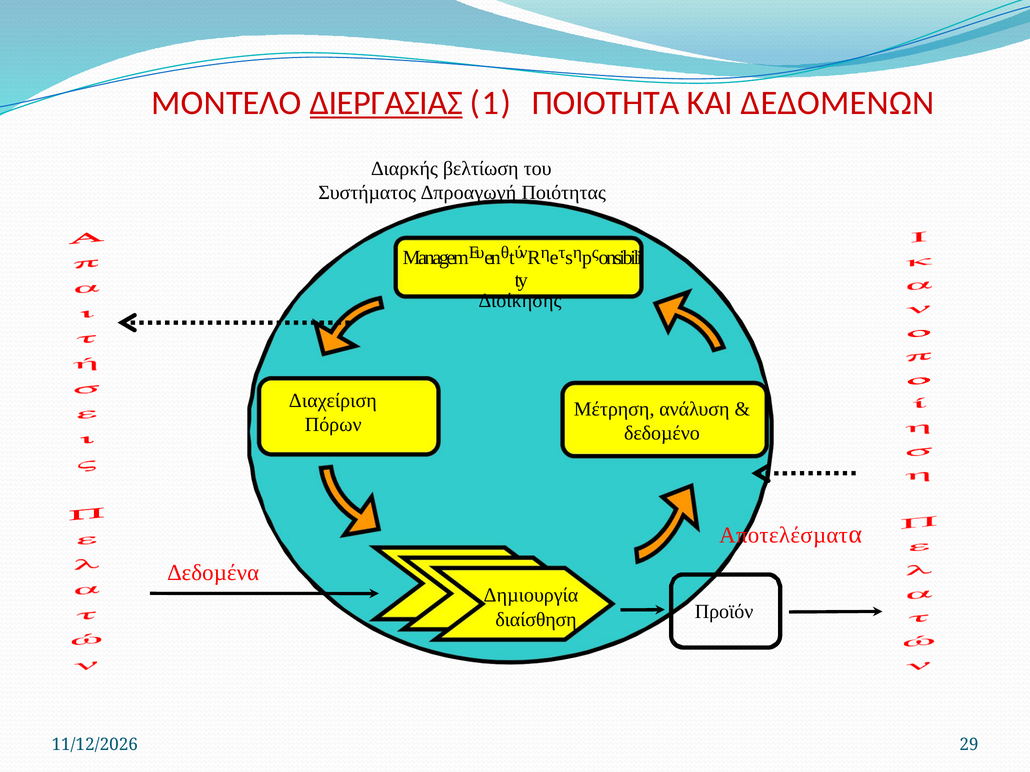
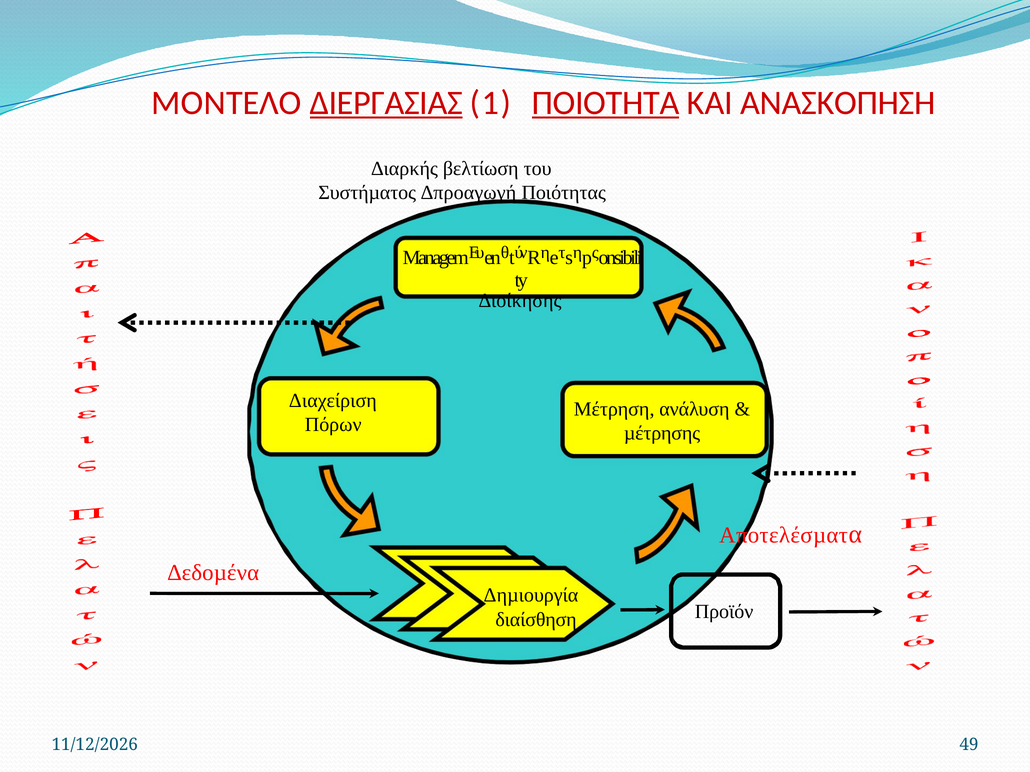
ΠΟΙΟΤΗΤΑ underline: none -> present (606, 103)
ΔΕΔΟΜΕΝΩΝ: ΔΕΔΟΜΕΝΩΝ -> ΑΝΑΣΚΟΠΗΣΗ (838, 103)
δεδοµένο: δεδοµένο -> µέτρησης (662, 433)
29: 29 -> 49 (969, 745)
